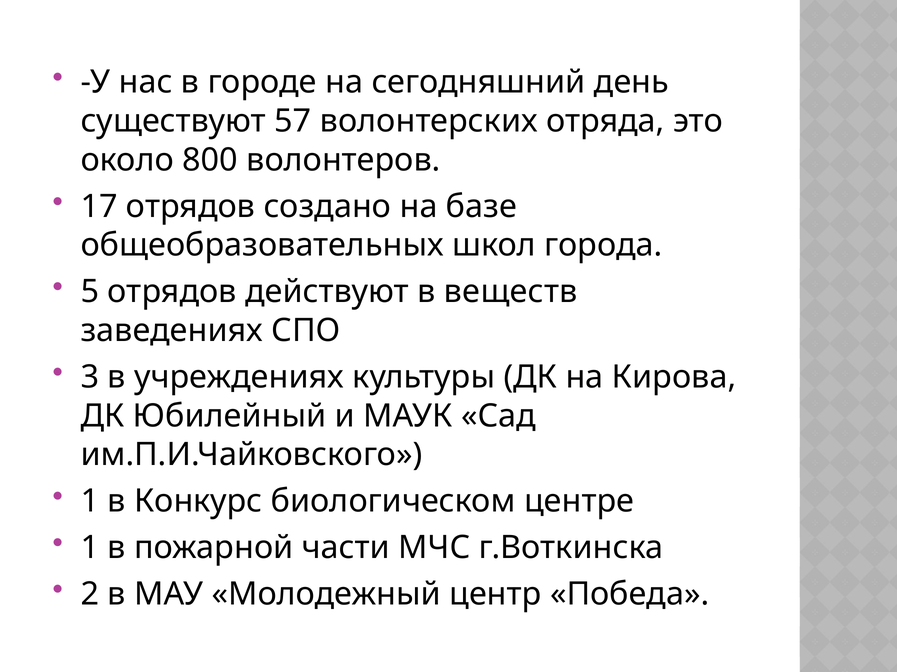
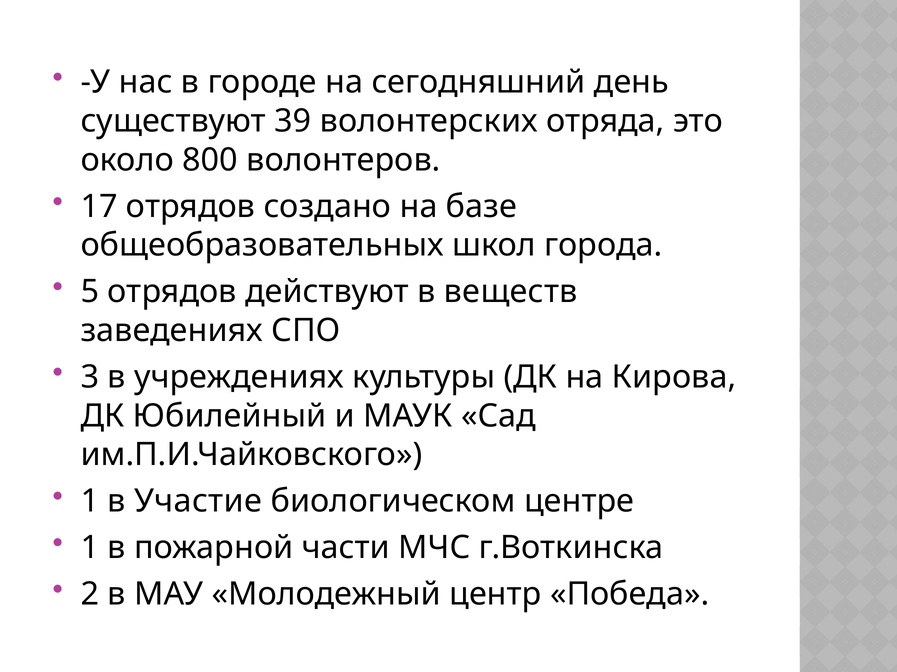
57: 57 -> 39 (293, 121)
Конкурс: Конкурс -> Участие (198, 502)
